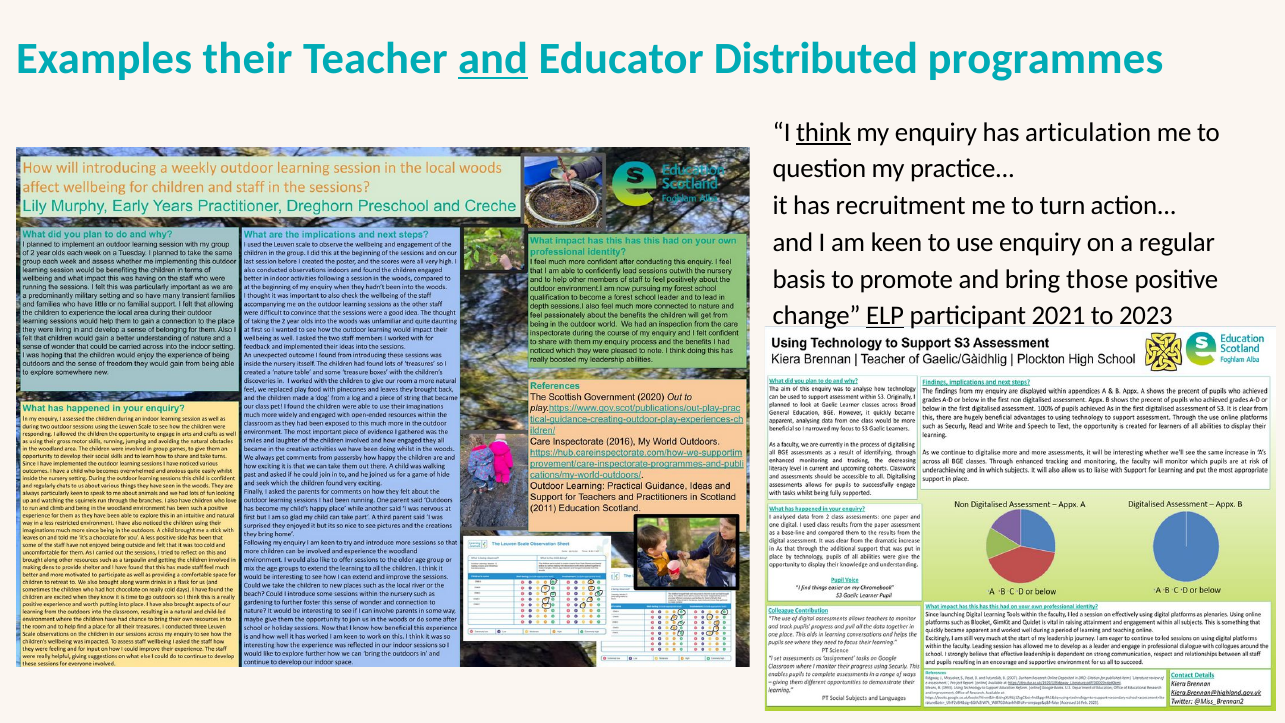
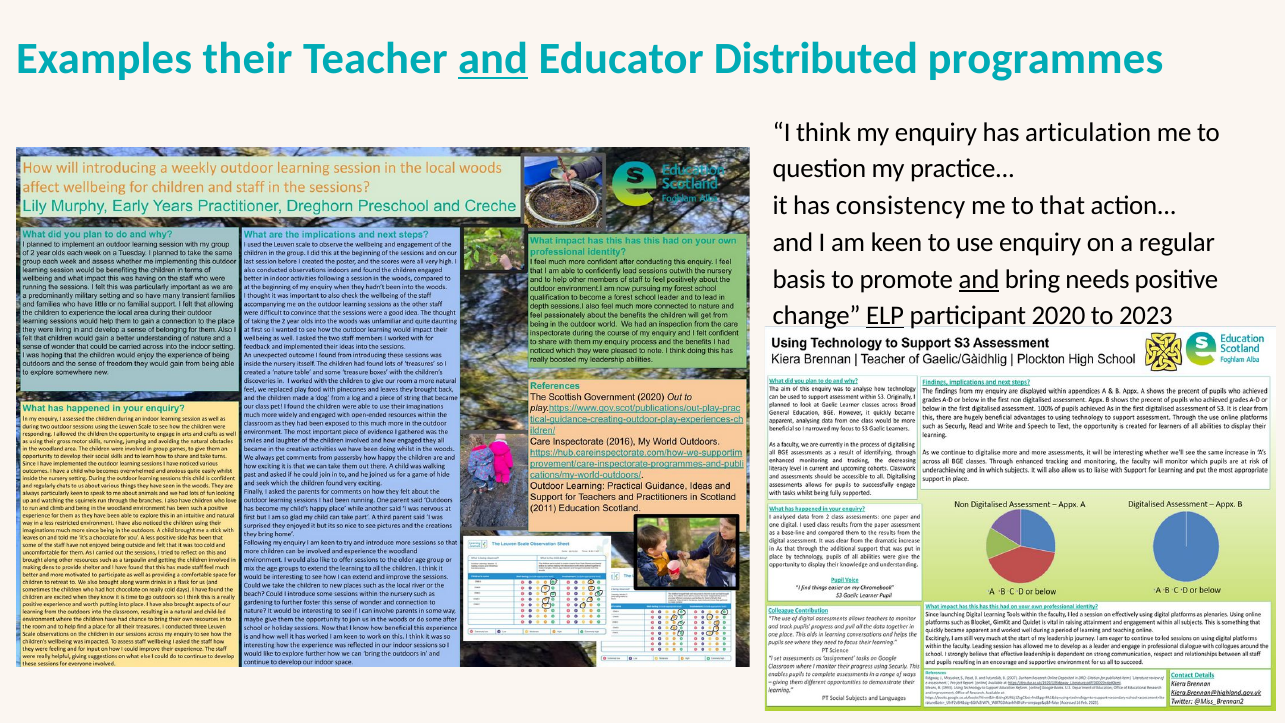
think underline: present -> none (824, 132)
recruitment: recruitment -> consistency (901, 206)
turn: turn -> that (1062, 206)
and underline: none -> present (979, 279)
those: those -> needs (1098, 279)
2021: 2021 -> 2020 (1058, 316)
